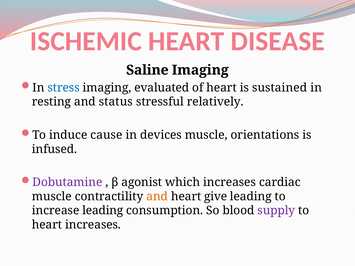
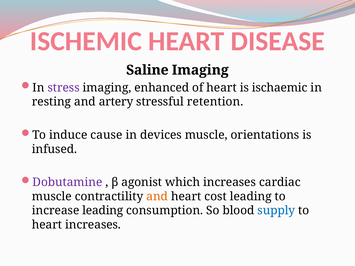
stress colour: blue -> purple (64, 88)
evaluated: evaluated -> enhanced (162, 88)
sustained: sustained -> ischaemic (280, 88)
status: status -> artery (116, 102)
relatively: relatively -> retention (215, 102)
give: give -> cost (216, 197)
supply colour: purple -> blue (276, 211)
